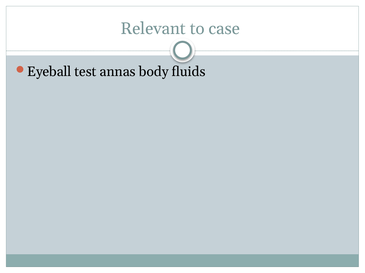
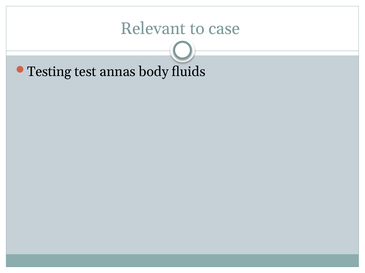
Eyeball: Eyeball -> Testing (49, 72)
